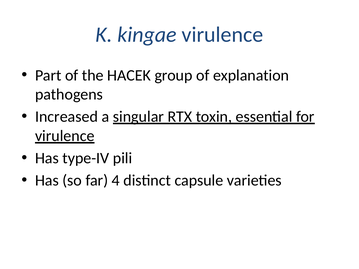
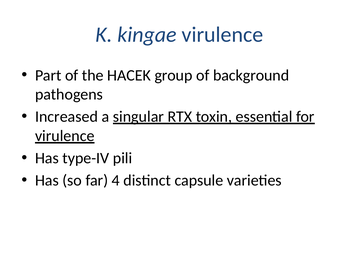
explanation: explanation -> background (251, 75)
